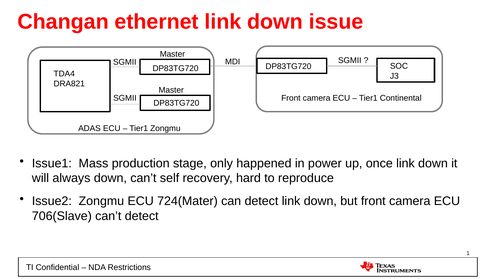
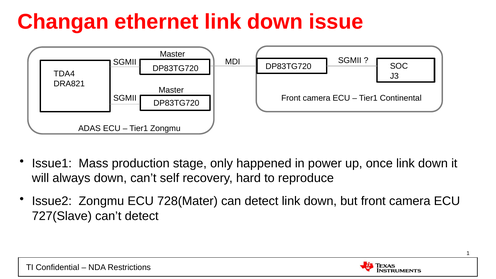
724(Mater: 724(Mater -> 728(Mater (187, 201)
706(Slave: 706(Slave -> 727(Slave (62, 216)
